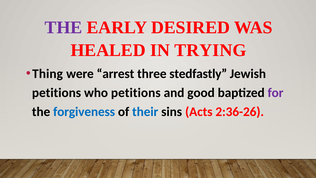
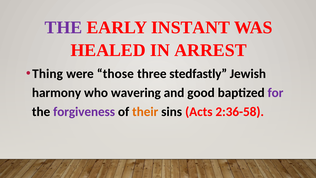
DESIRED: DESIRED -> INSTANT (191, 27)
TRYING: TRYING -> ARREST (210, 50)
arrest: arrest -> those (115, 74)
petitions: petitions -> harmony (57, 93)
who petitions: petitions -> wavering (136, 93)
forgiveness colour: blue -> purple (84, 112)
their colour: blue -> orange (145, 112)
2:36-26: 2:36-26 -> 2:36-58 (240, 112)
